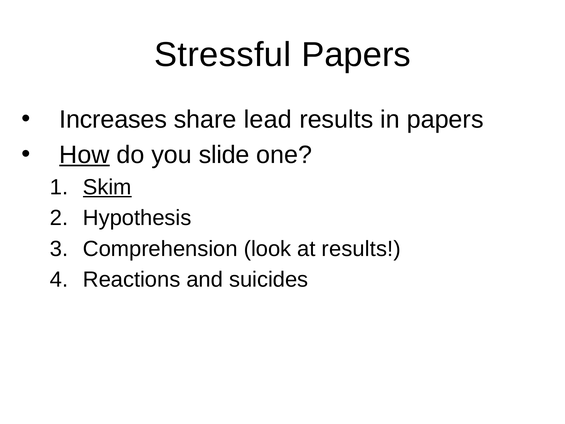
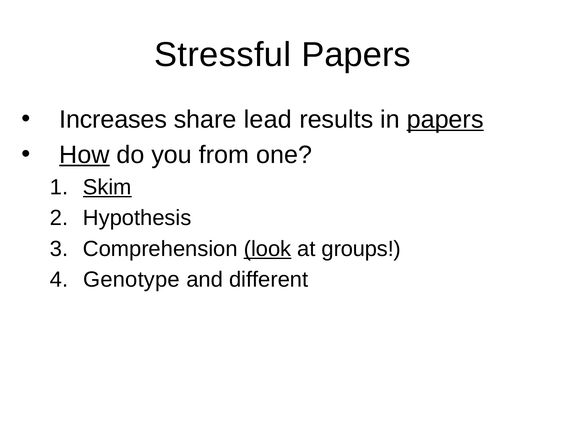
papers underline: none -> present (445, 120)
slide: slide -> from (224, 155)
look underline: none -> present (268, 249)
at results: results -> groups (361, 249)
Reactions: Reactions -> Genotype (131, 279)
suicides: suicides -> different (269, 279)
